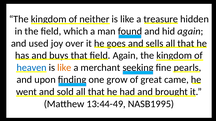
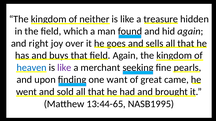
used: used -> right (39, 44)
like colour: orange -> purple (64, 68)
grow: grow -> want (117, 80)
13:44-49: 13:44-49 -> 13:44-65 (106, 104)
